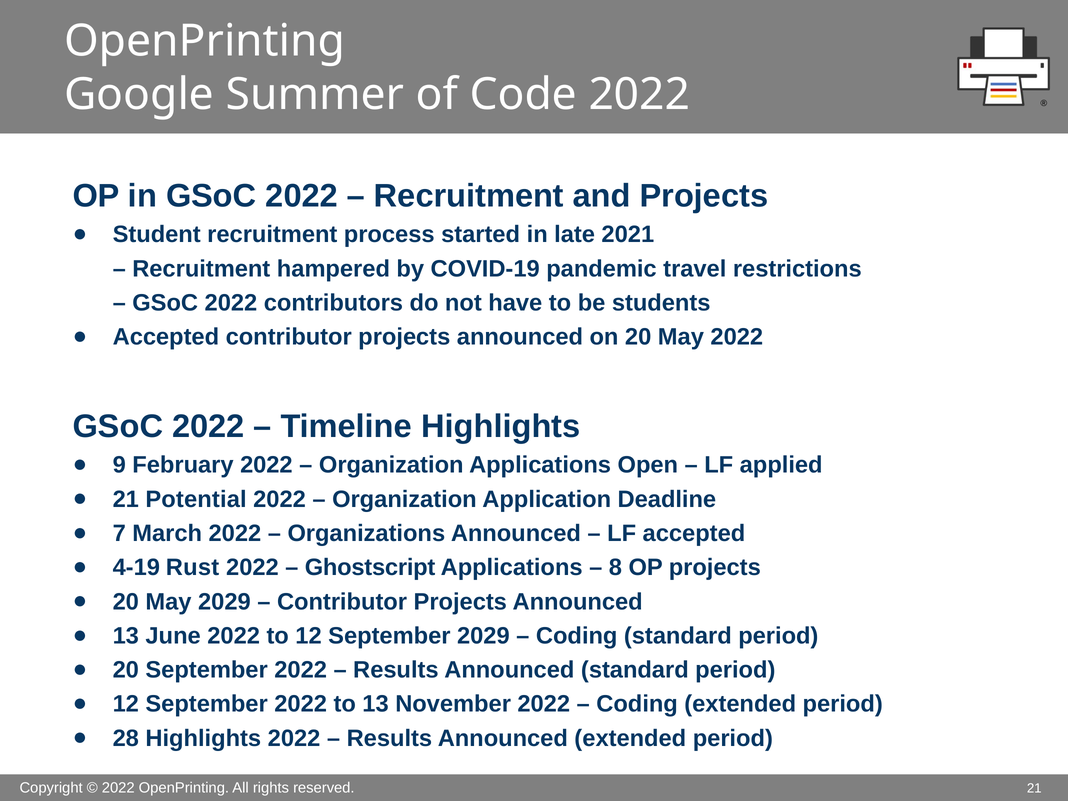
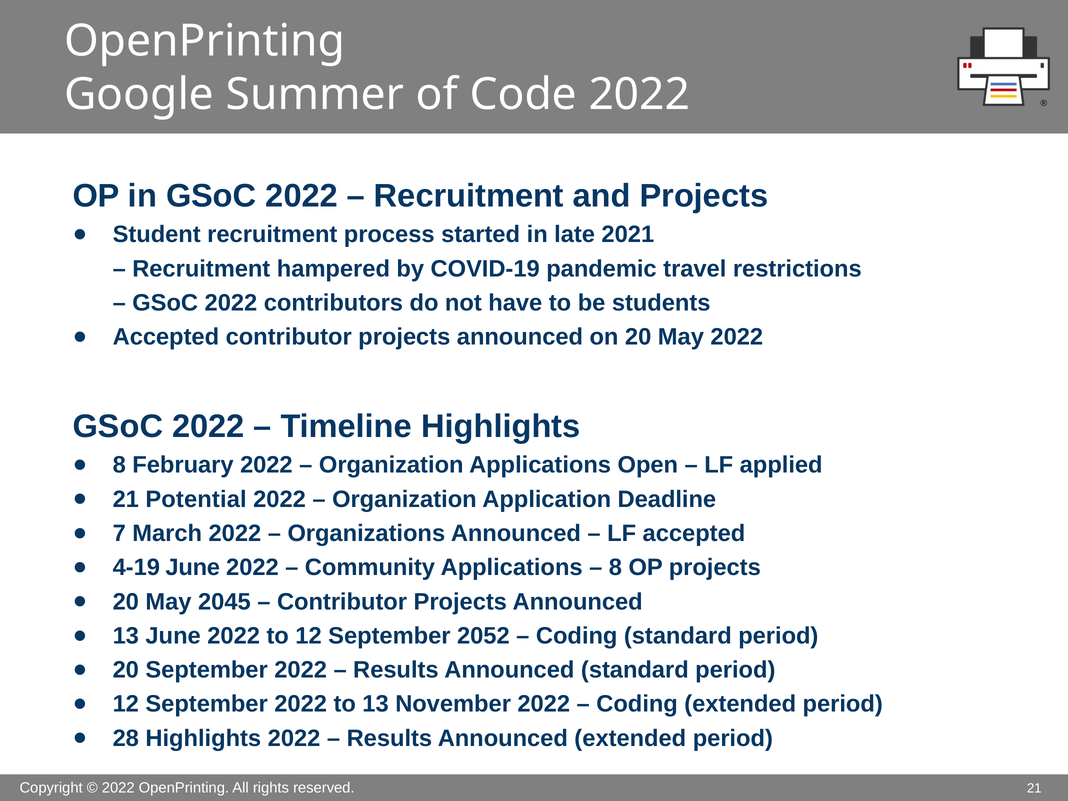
9: 9 -> 8 (119, 465)
4-19 Rust: Rust -> June (193, 568)
Ghostscript: Ghostscript -> Community (370, 568)
May 2029: 2029 -> 2045 (224, 602)
September 2029: 2029 -> 2052 (483, 636)
